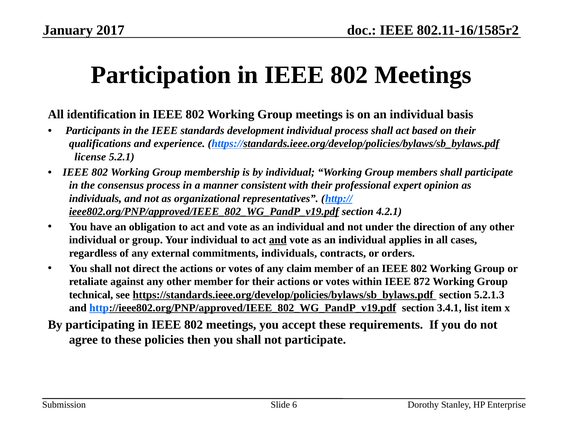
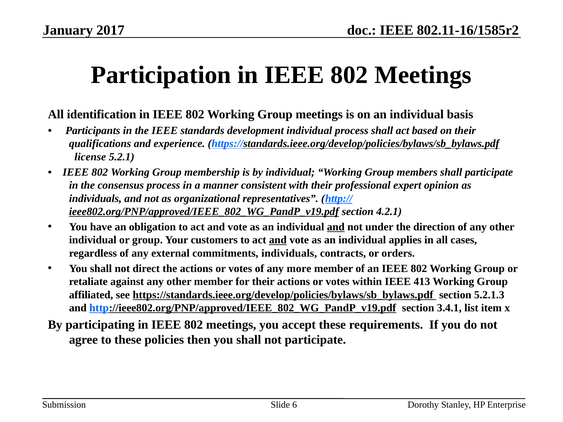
and underline: none -> present (336, 227)
Your individual: individual -> customers (214, 240)
claim: claim -> more (299, 269)
872: 872 -> 413 (422, 282)
technical: technical -> affiliated (91, 295)
